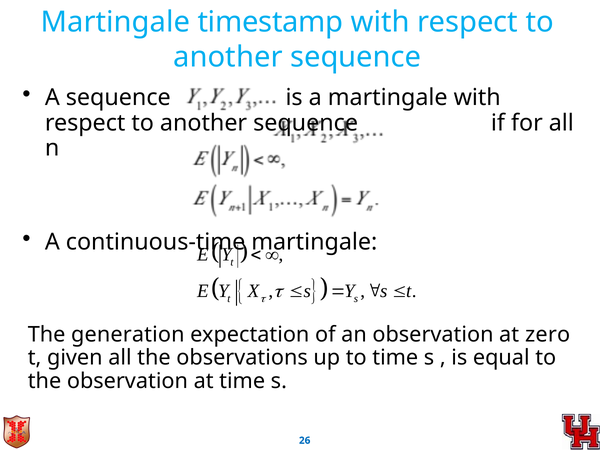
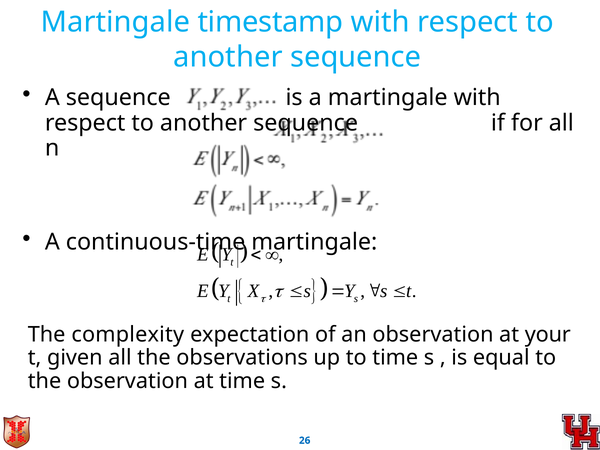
generation: generation -> complexity (128, 334)
zero: zero -> your (548, 334)
